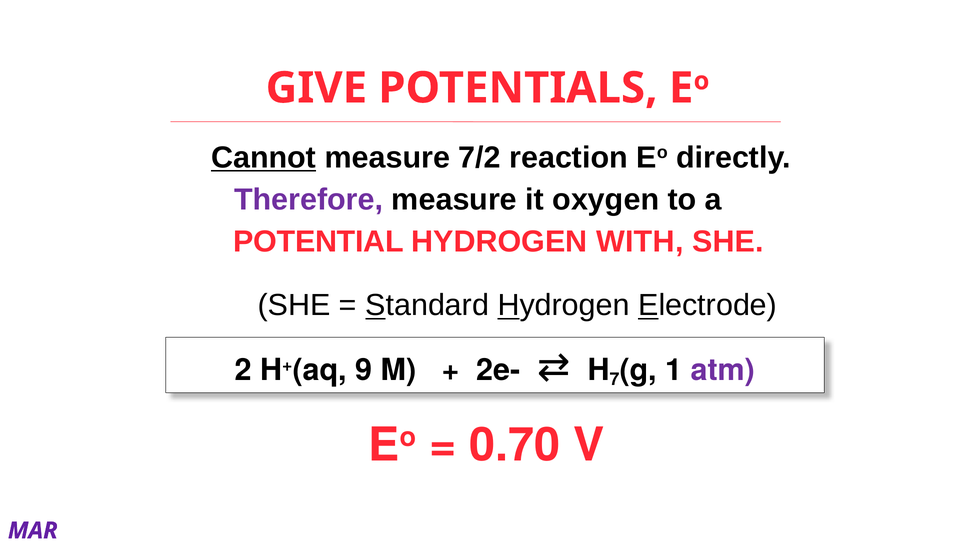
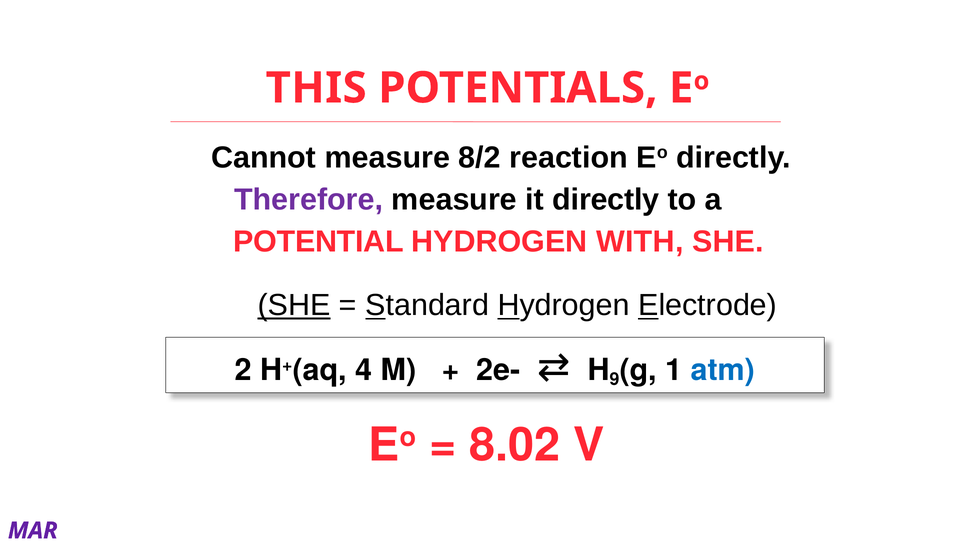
GIVE: GIVE -> THIS (316, 88)
Cannot underline: present -> none (264, 158)
7/2: 7/2 -> 8/2 (480, 158)
it oxygen: oxygen -> directly (606, 200)
SHE underline: none -> present (294, 305)
9: 9 -> 4 (364, 370)
7: 7 -> 9 (615, 380)
atm colour: purple -> blue (723, 370)
0.70: 0.70 -> 8.02 (515, 445)
